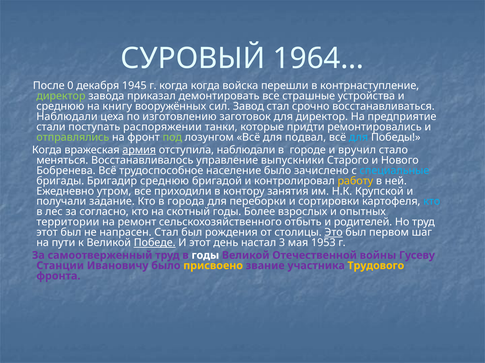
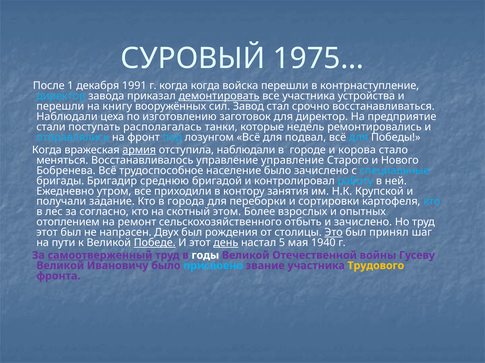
1964…: 1964… -> 1975… (318, 59)
0: 0 -> 1 (70, 86)
1945: 1945 -> 1991 (134, 86)
директор colour: light green -> light blue (61, 96)
демонтировать underline: none -> present (219, 96)
все страшные: страшные -> участника (309, 96)
среднюю: среднюю -> перешли (60, 107)
распоряжении: распоряжении -> располагалась (162, 127)
придти: придти -> недель (306, 127)
отправлялись colour: light green -> light blue (73, 138)
под colour: light green -> light blue (172, 138)
вручил: вручил -> корова (357, 150)
управление выпускники: выпускники -> управление (292, 160)
работу colour: yellow -> light blue (355, 181)
скотный годы: годы -> этом (227, 212)
территории: территории -> отоплением (68, 223)
и родителей: родителей -> зачислено (363, 223)
напрасен Стал: Стал -> Двух (166, 233)
первом: первом -> принял (389, 233)
день underline: none -> present (226, 243)
3: 3 -> 5 (282, 243)
1953: 1953 -> 1940 (323, 243)
самоотверженный underline: none -> present (100, 256)
Станции: Станции -> Великой (60, 266)
присвоено colour: yellow -> light blue (213, 266)
